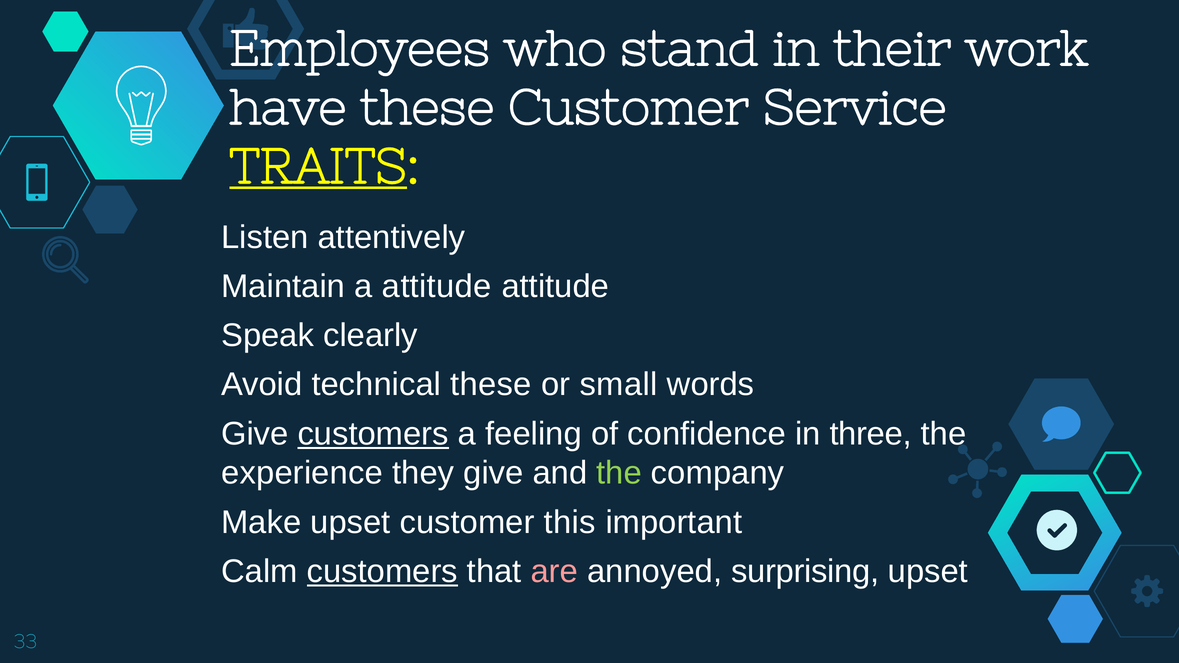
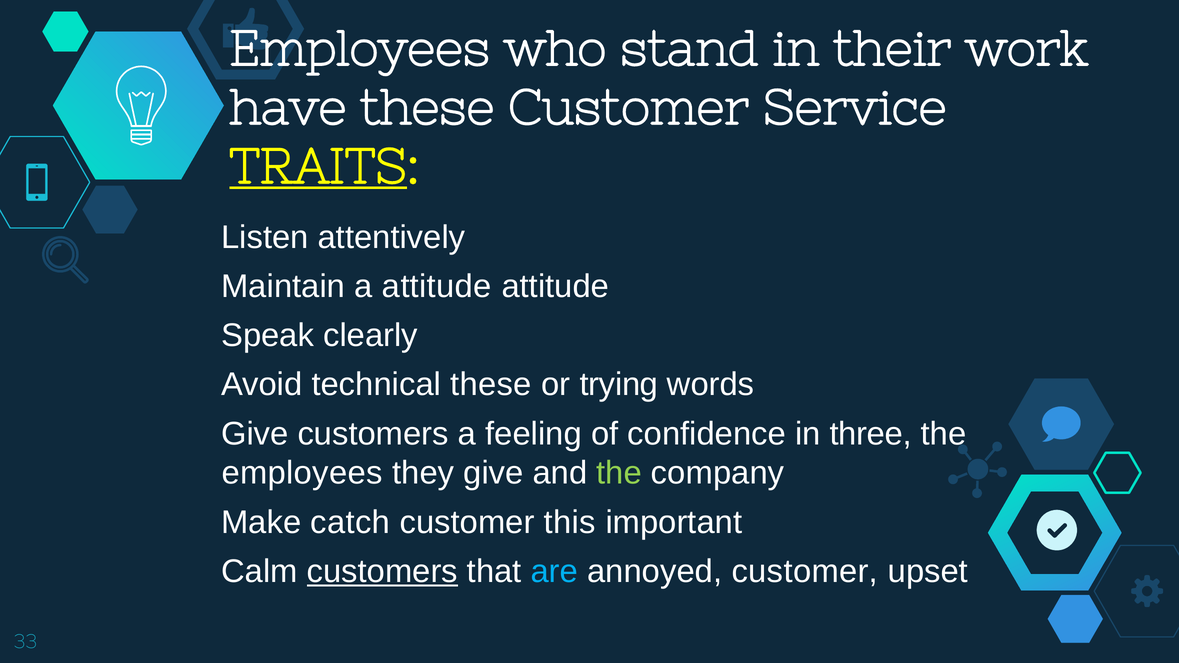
small: small -> trying (619, 385)
customers underline: present -> none (373, 434)
experience: experience -> employees (302, 473)
upset: upset -> catch (350, 522)
are colour: pink -> light blue (554, 572)
annoyed surprising: surprising -> customer (805, 572)
